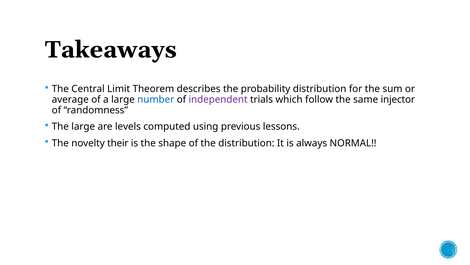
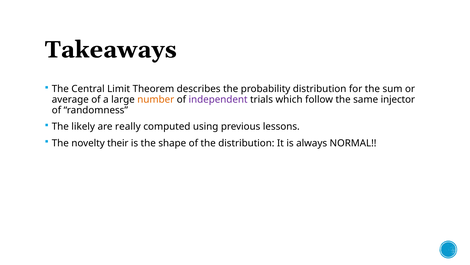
number colour: blue -> orange (156, 99)
The large: large -> likely (83, 126)
levels: levels -> really (128, 126)
